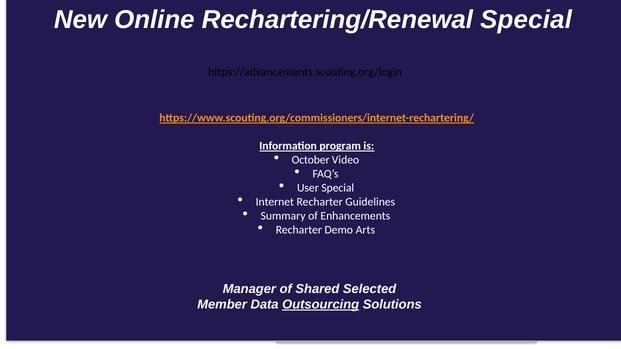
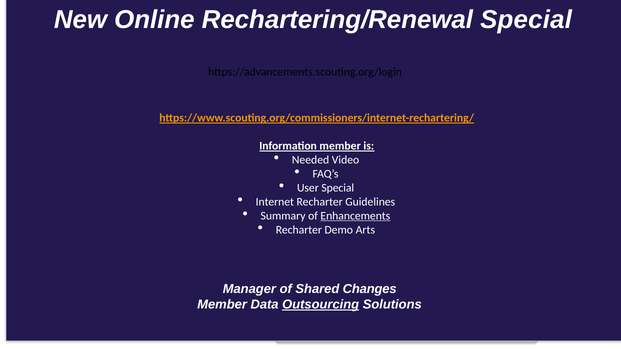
Information program: program -> member (340, 146)
October: October -> Needed (311, 160)
Enhancements underline: none -> present (355, 216)
Selected: Selected -> Changes (370, 289)
